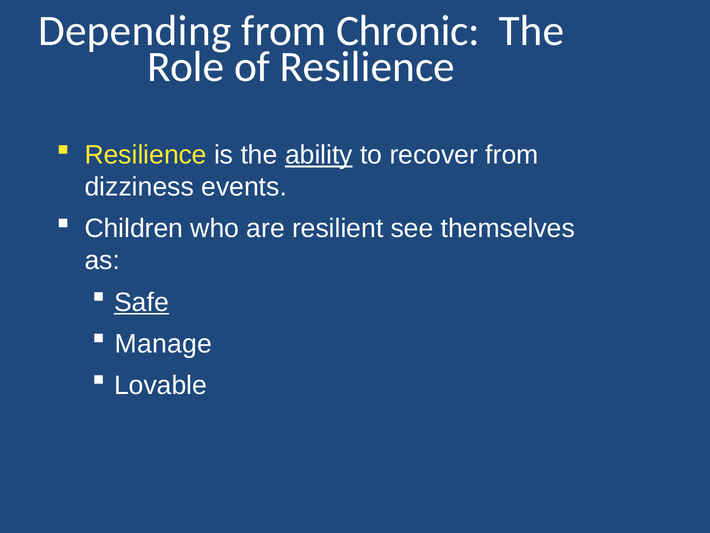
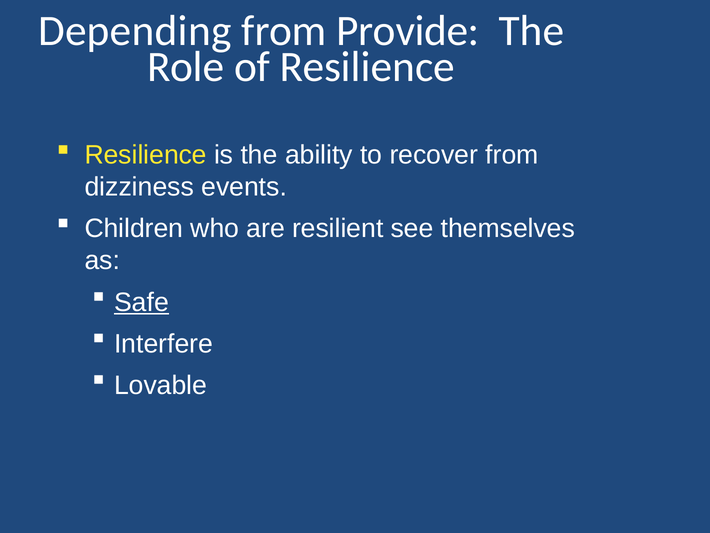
Chronic: Chronic -> Provide (408, 31)
ability underline: present -> none (319, 155)
Manage: Manage -> Interfere (164, 344)
